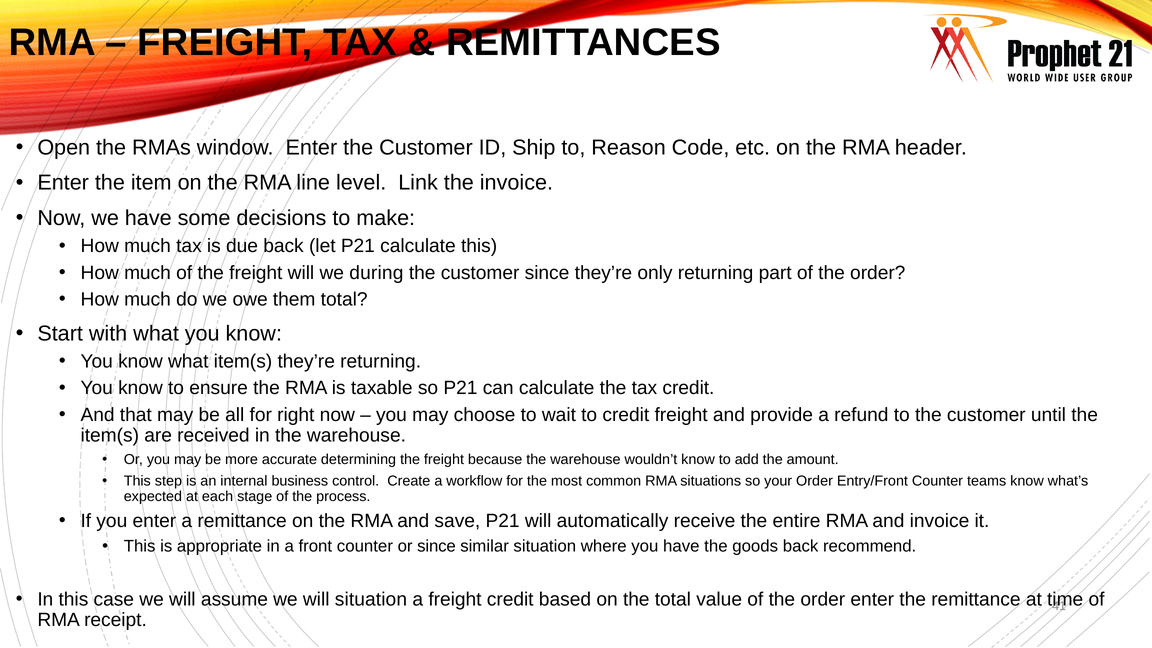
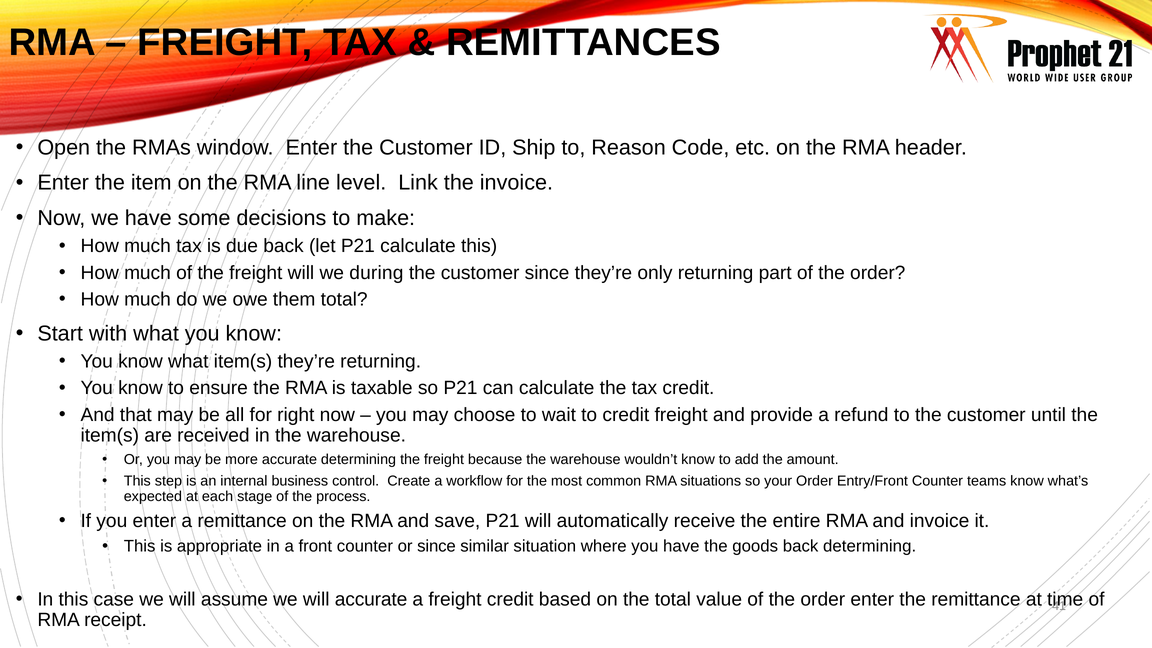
back recommend: recommend -> determining (870, 546)
will situation: situation -> accurate (371, 599)
